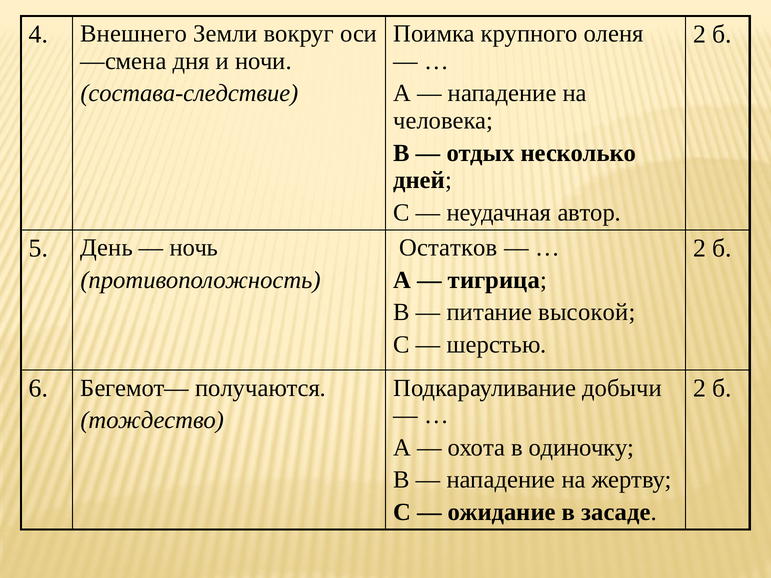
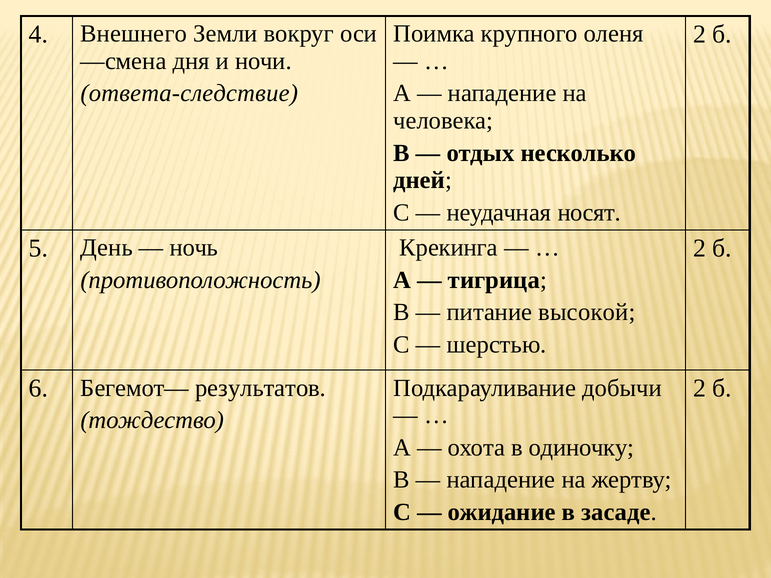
состава-следствие: состава-следствие -> ответа-следствие (189, 93)
автор: автор -> носят (589, 213)
Остатков: Остатков -> Крекинга (449, 248)
получаются: получаются -> результатов (261, 388)
